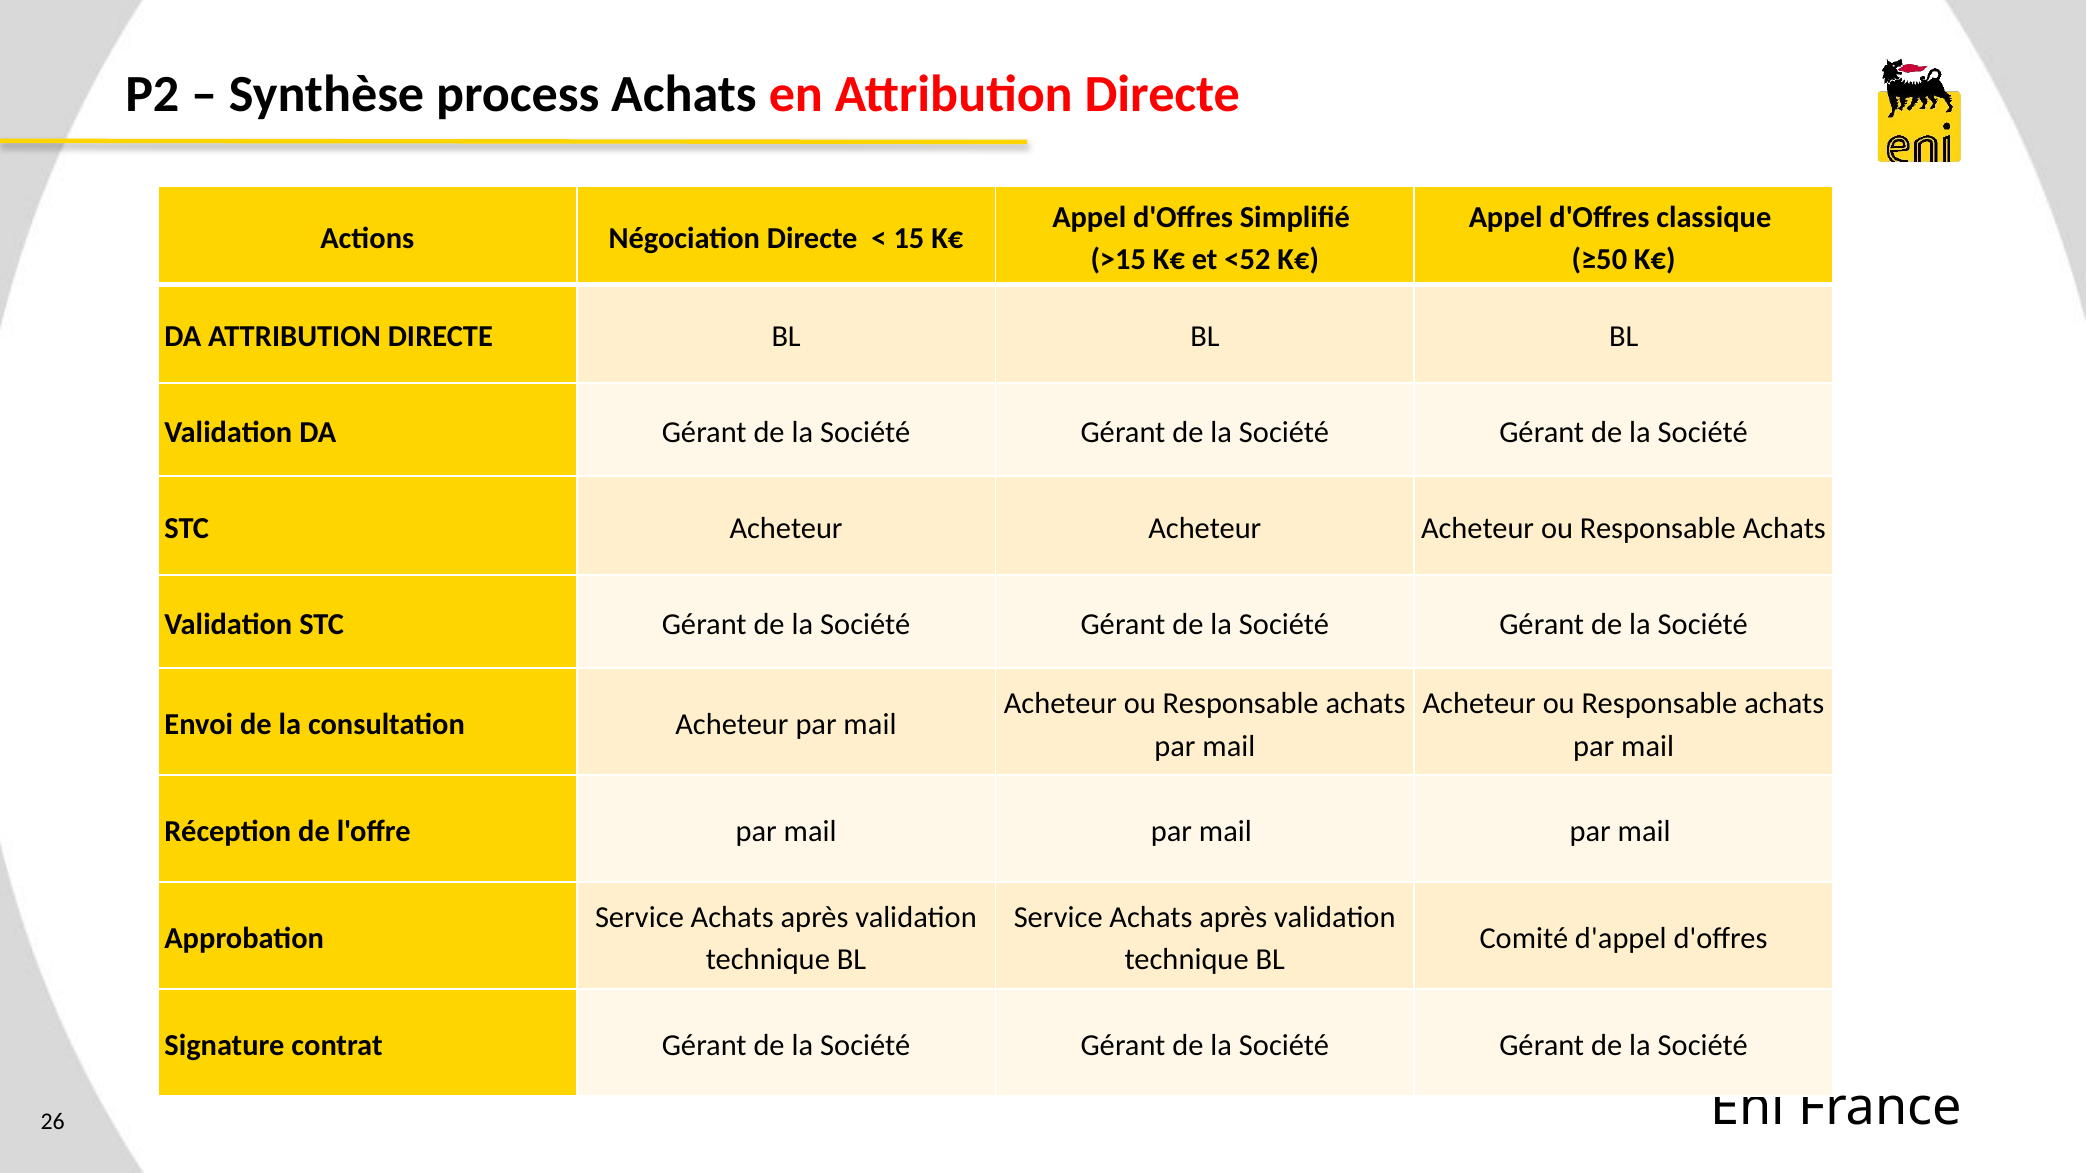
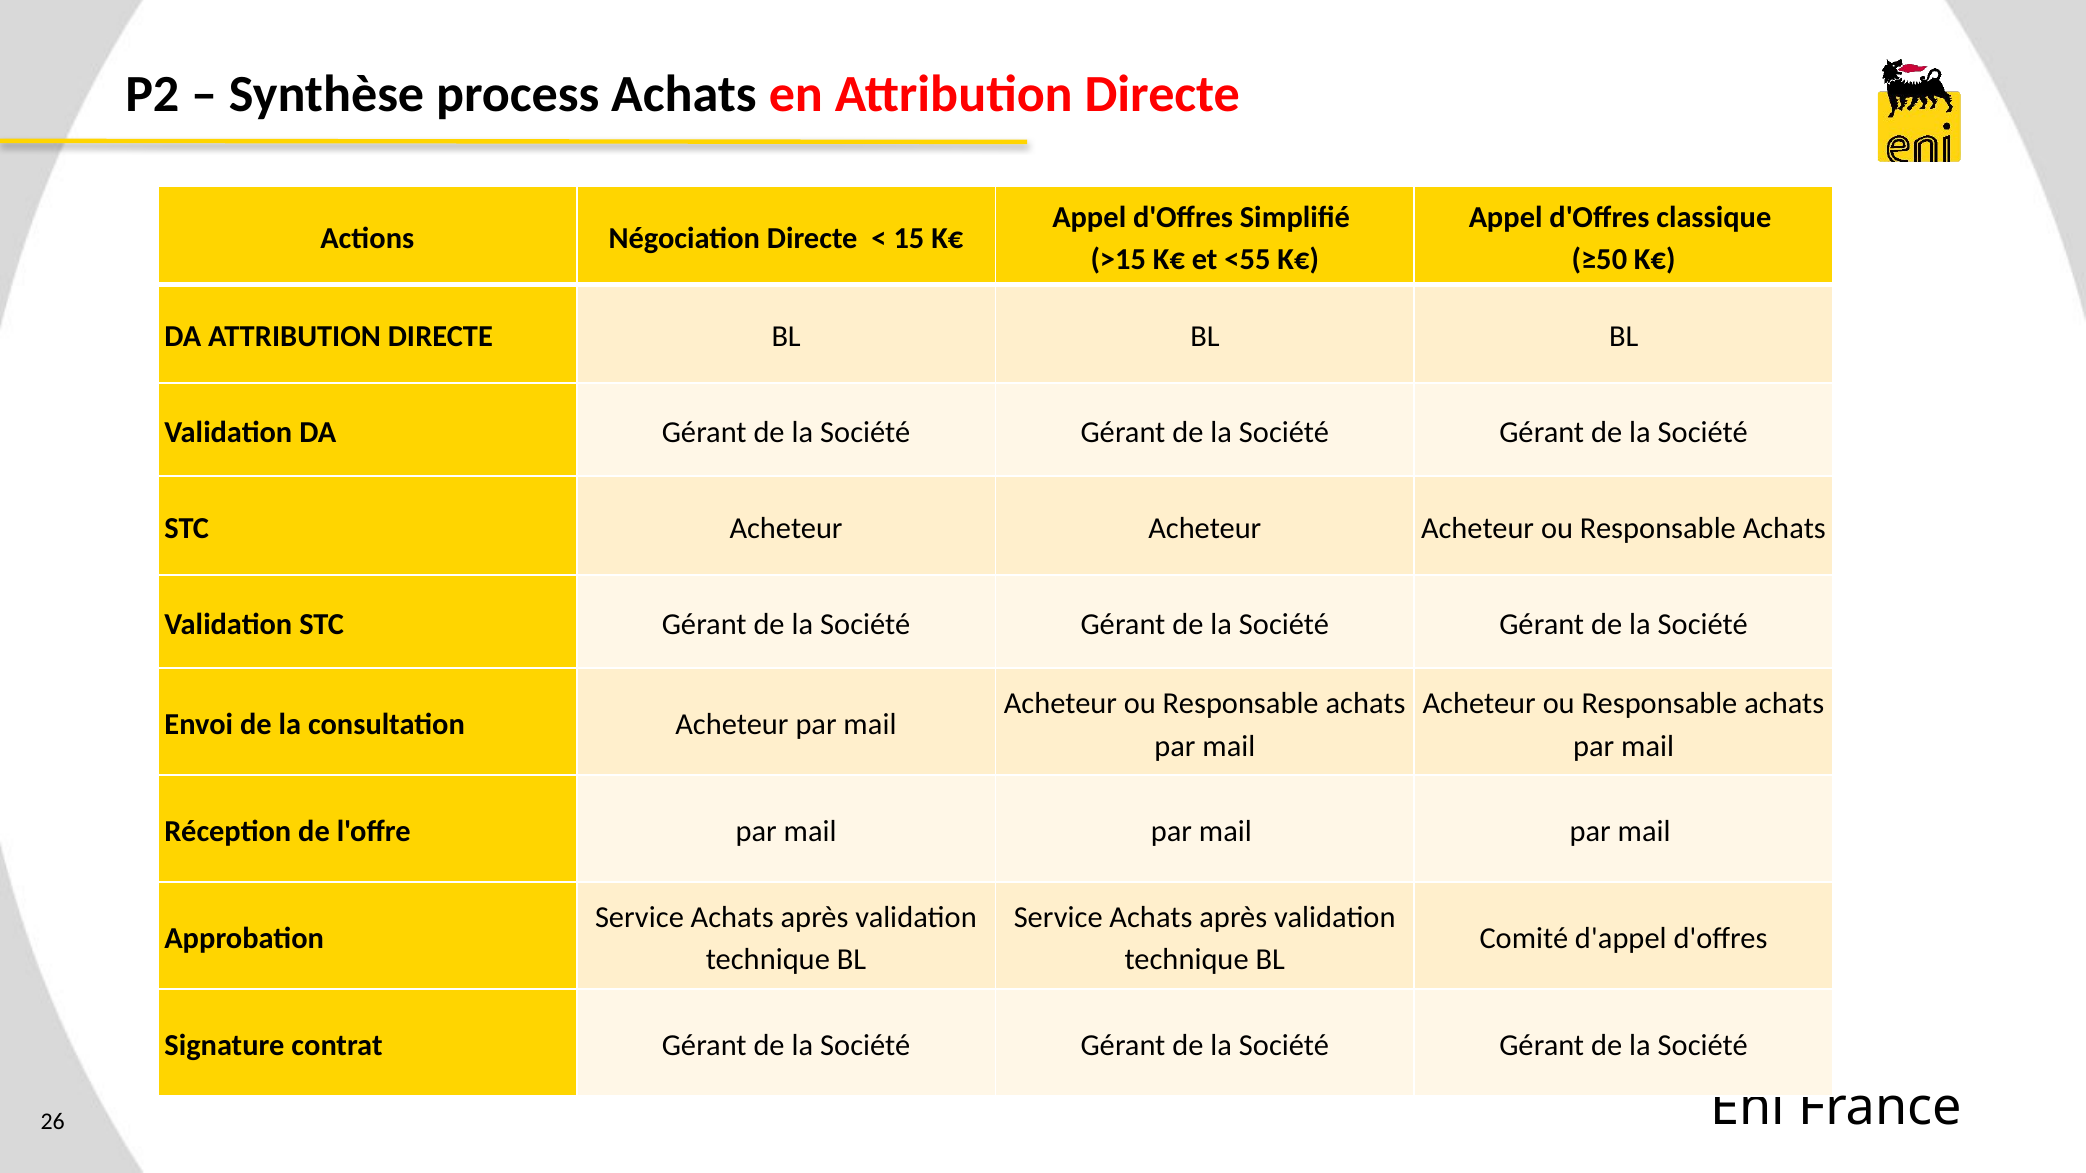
<52: <52 -> <55 (1247, 260)
